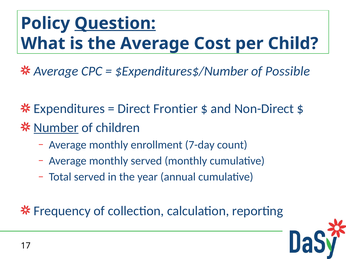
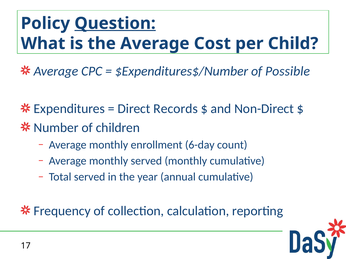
Frontier: Frontier -> Records (176, 109)
Number underline: present -> none (56, 128)
7-day: 7-day -> 6-day (200, 145)
